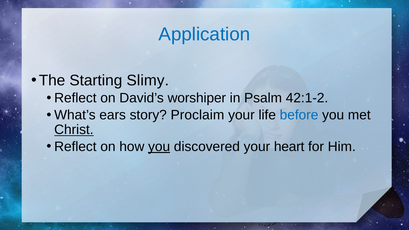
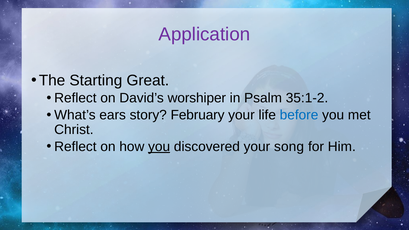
Application colour: blue -> purple (204, 34)
Slimy: Slimy -> Great (148, 80)
42:1-2: 42:1-2 -> 35:1-2 (307, 98)
Proclaim: Proclaim -> February (198, 115)
Christ underline: present -> none (74, 130)
heart: heart -> song (289, 147)
